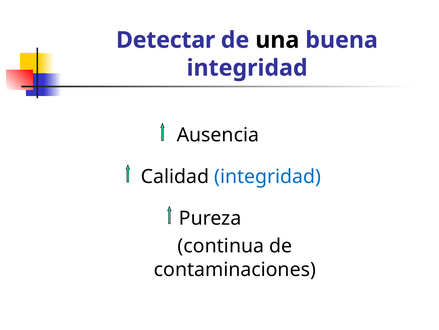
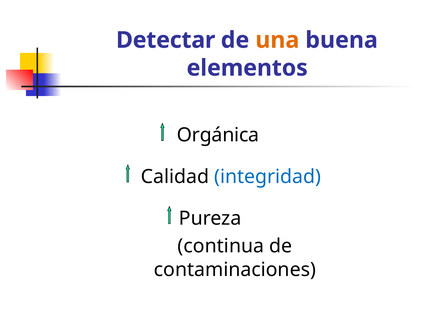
una colour: black -> orange (277, 40)
integridad: integridad -> elementos (247, 68)
Ausencia: Ausencia -> Orgánica (218, 135)
